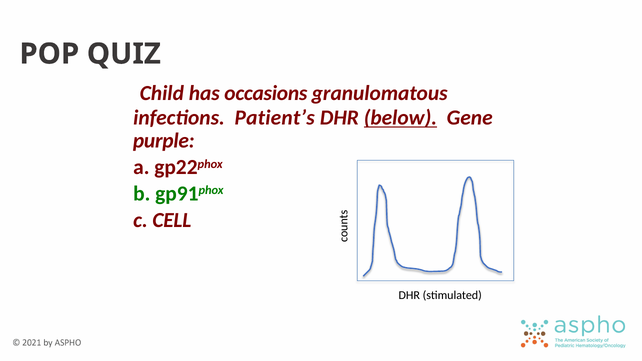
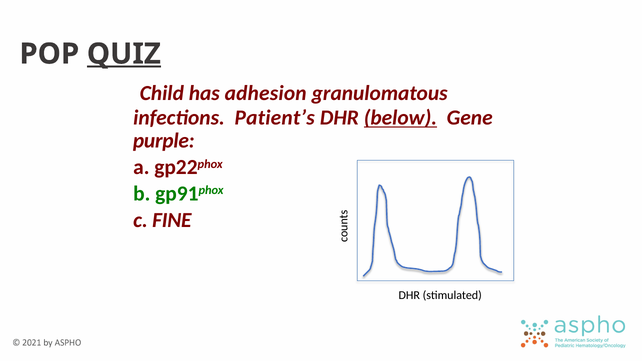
QUIZ underline: none -> present (124, 54)
occasions: occasions -> adhesion (266, 93)
CELL: CELL -> FINE (172, 220)
